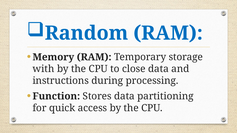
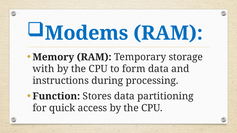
Random: Random -> Modems (86, 33)
close: close -> form (134, 69)
